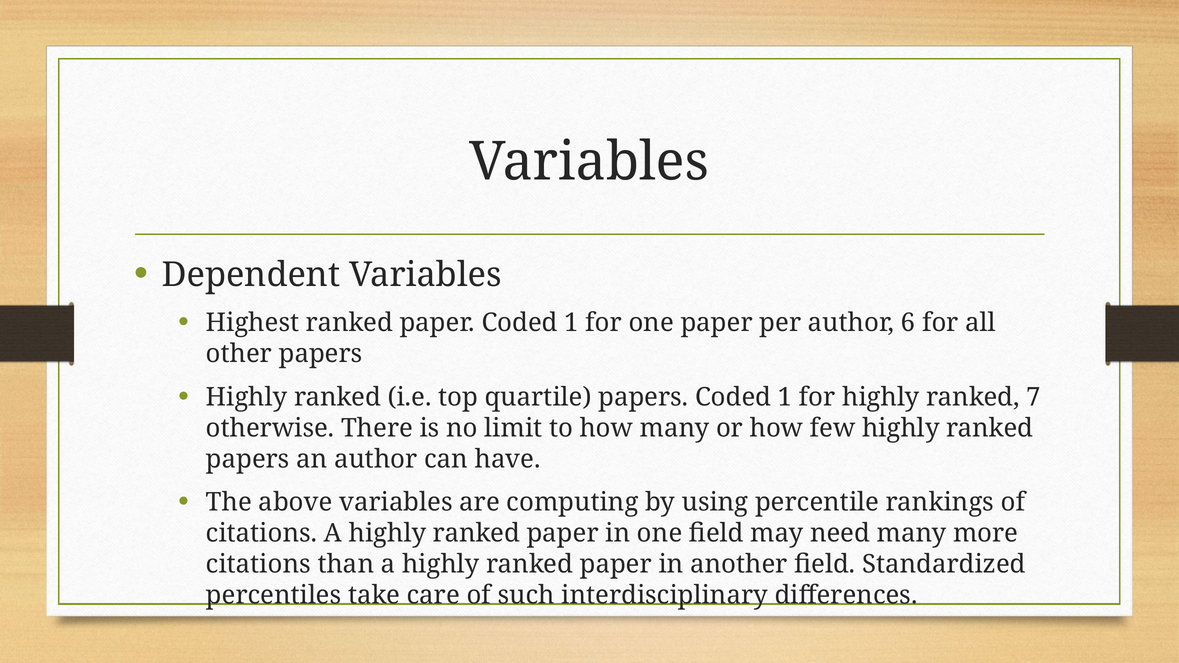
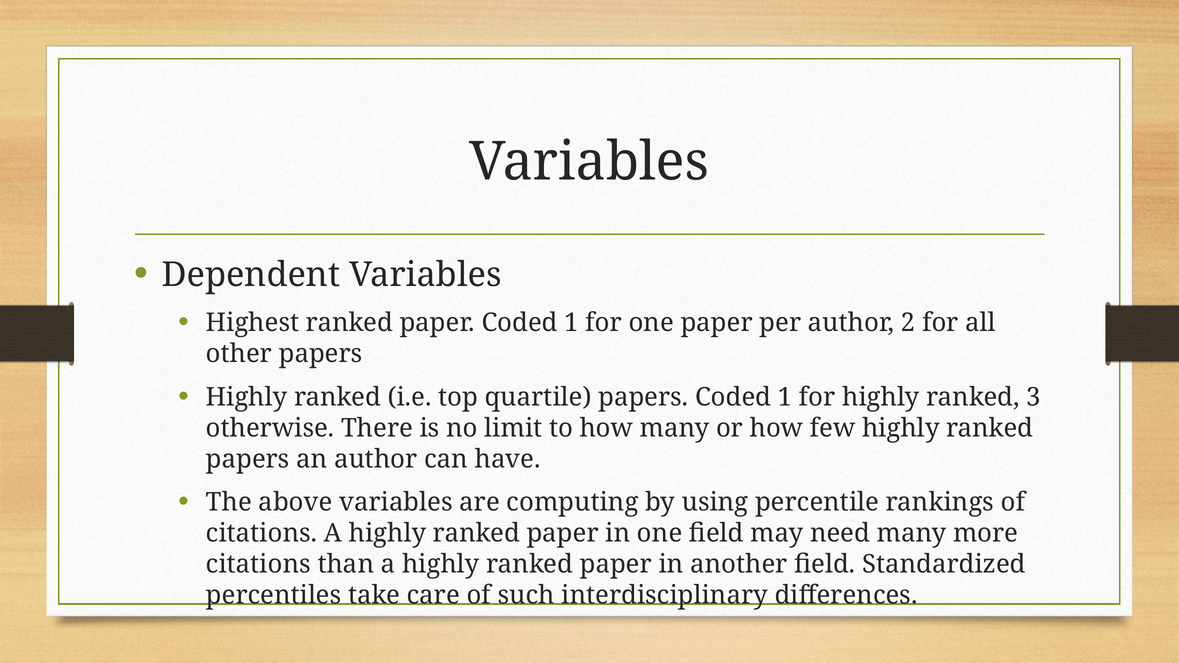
6: 6 -> 2 (908, 323)
7: 7 -> 3 (1034, 397)
